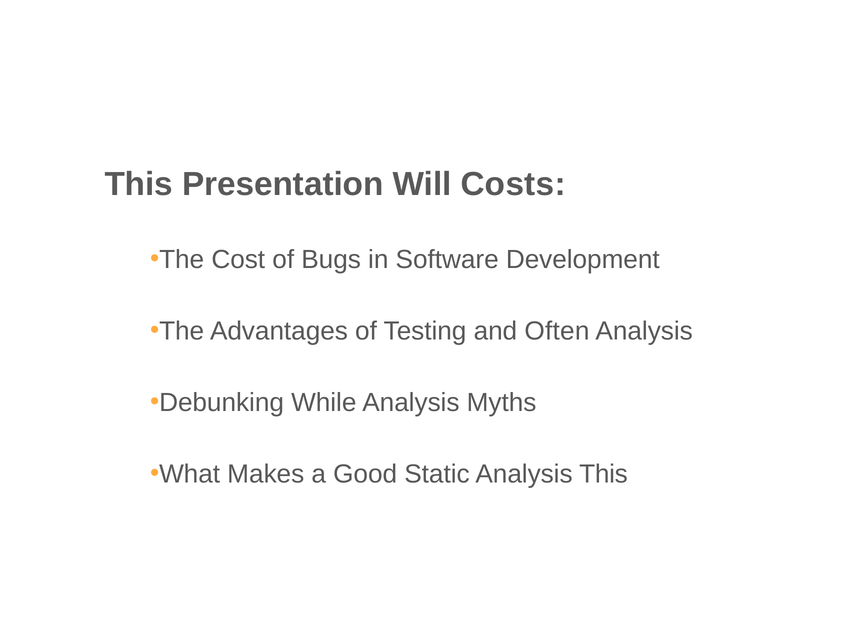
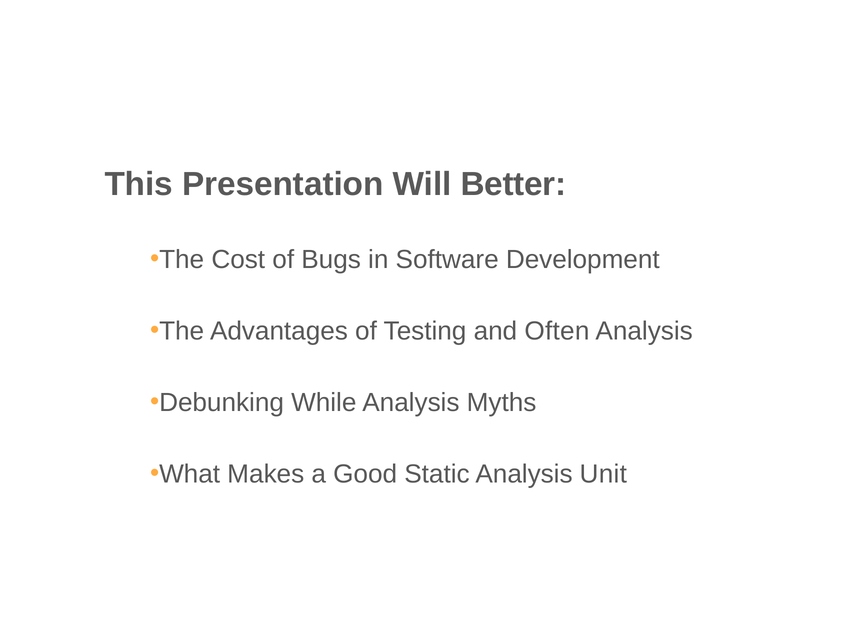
Costs: Costs -> Better (513, 184)
Analysis This: This -> Unit (603, 474)
